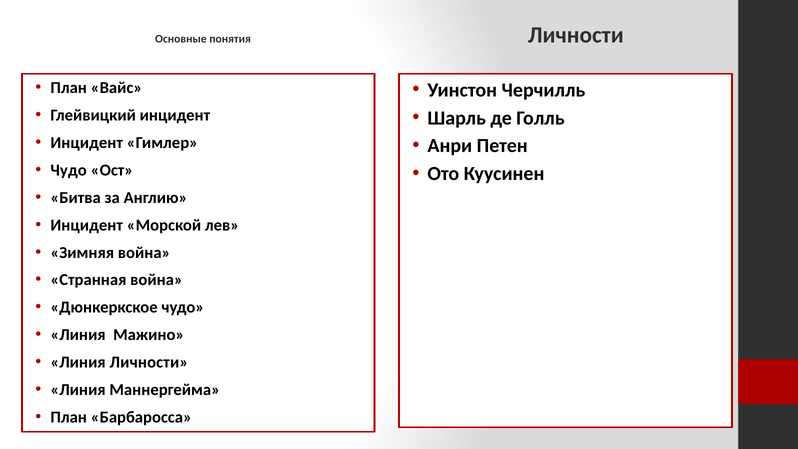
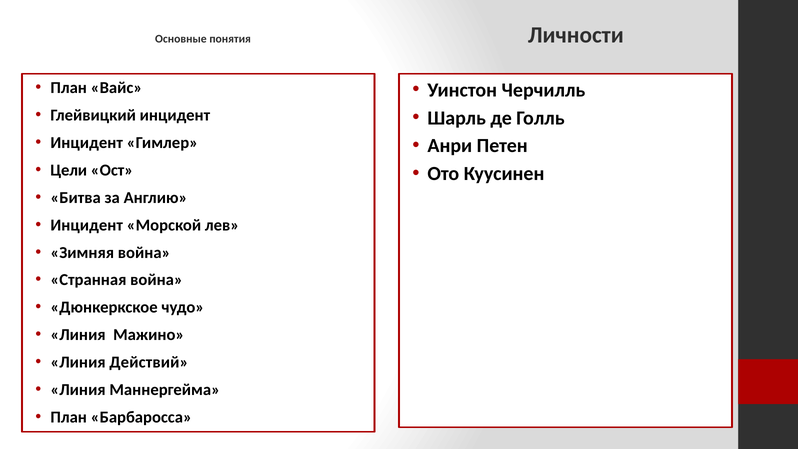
Чудо: Чудо -> Цели (69, 170)
Линия Личности: Личности -> Действий (149, 362)
